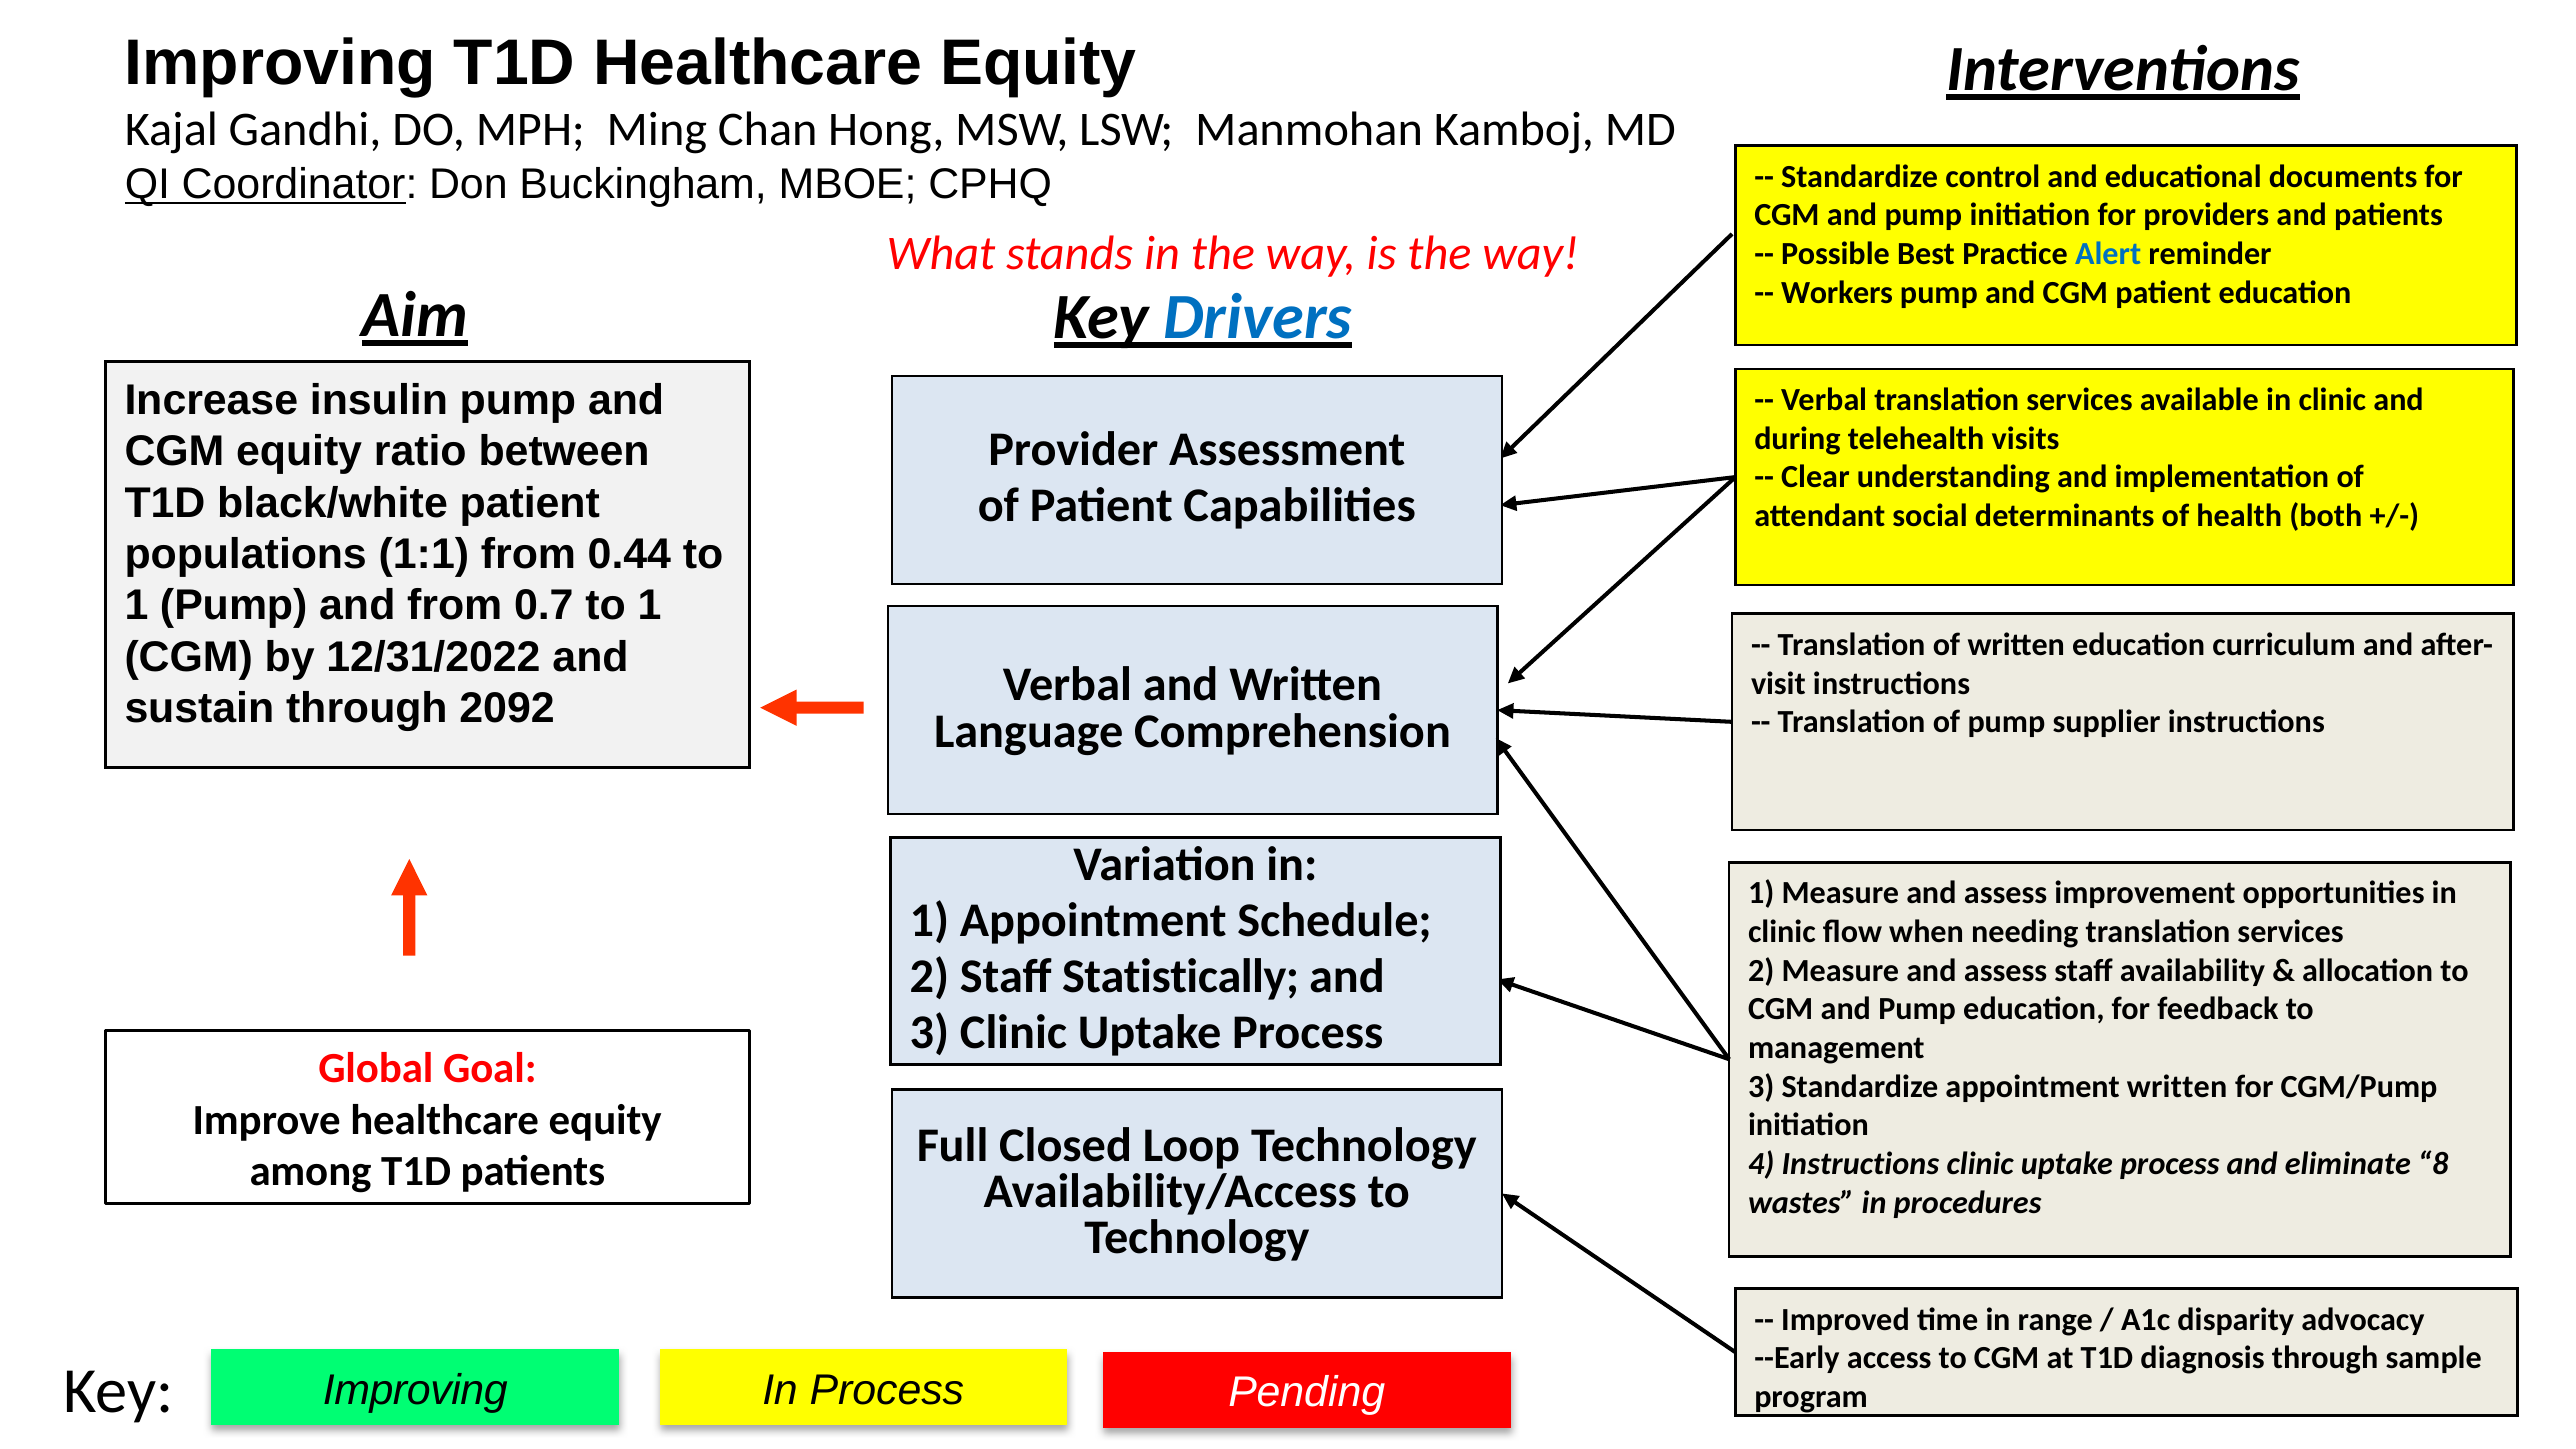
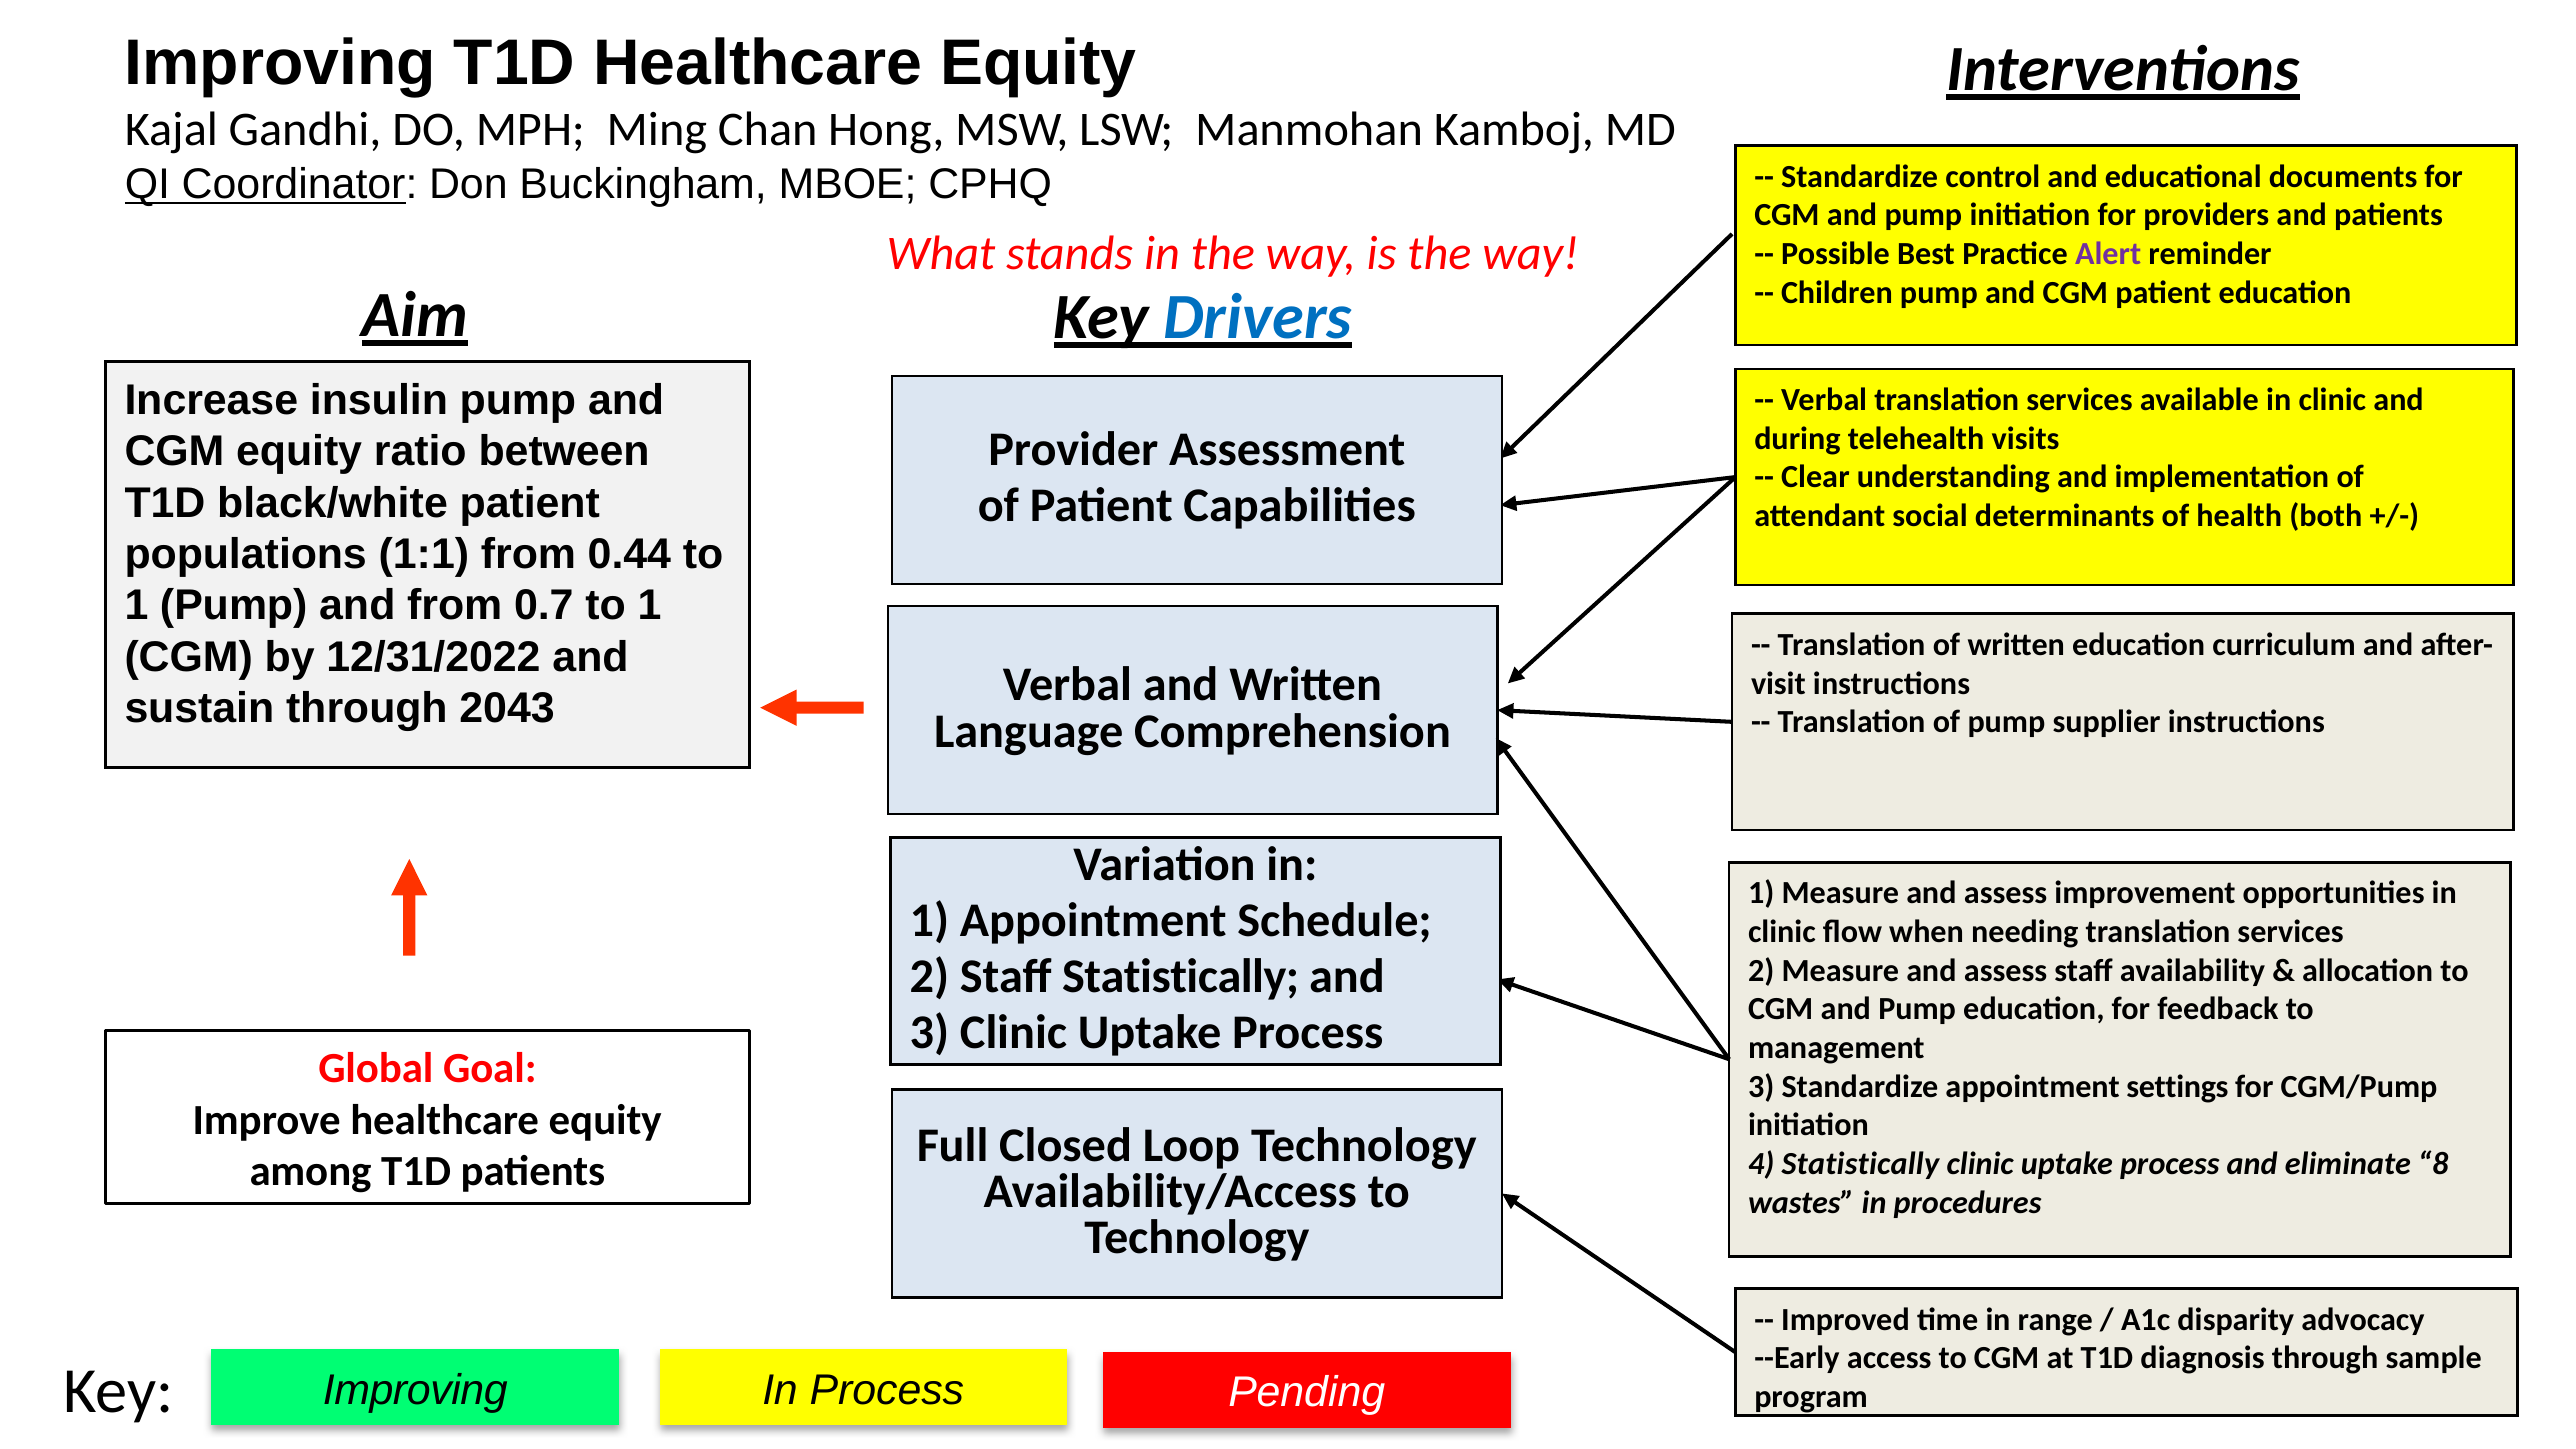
Alert colour: blue -> purple (2108, 254)
Workers: Workers -> Children (1837, 292)
2092: 2092 -> 2043 (507, 709)
appointment written: written -> settings (2177, 1087)
4 Instructions: Instructions -> Statistically (1860, 1164)
